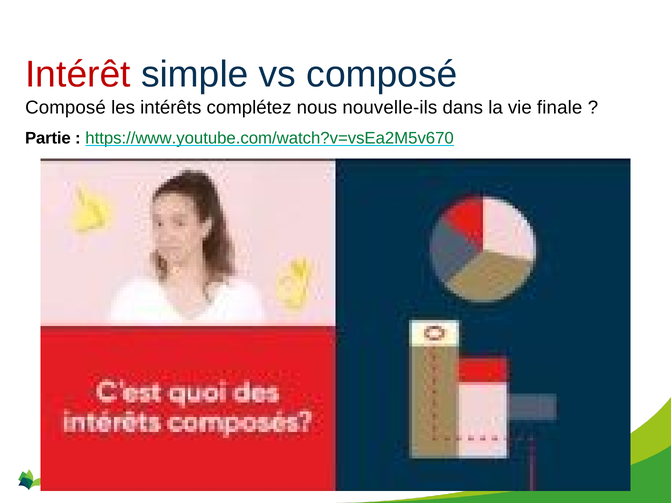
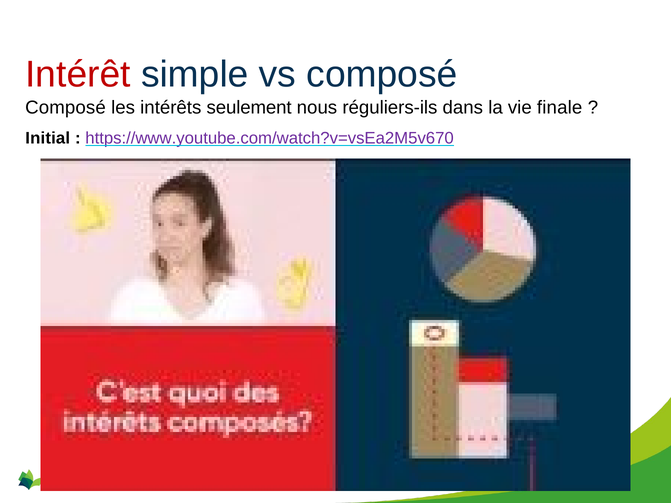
complétez: complétez -> seulement (249, 108)
nouvelle-ils: nouvelle-ils -> réguliers-ils (390, 108)
Partie: Partie -> Initial (48, 138)
https://www.youtube.com/watch?v=vsEa2M5v670 colour: green -> purple (270, 138)
